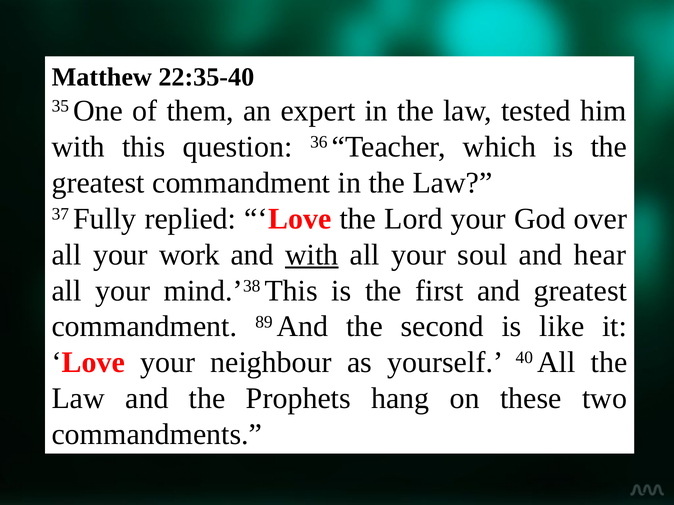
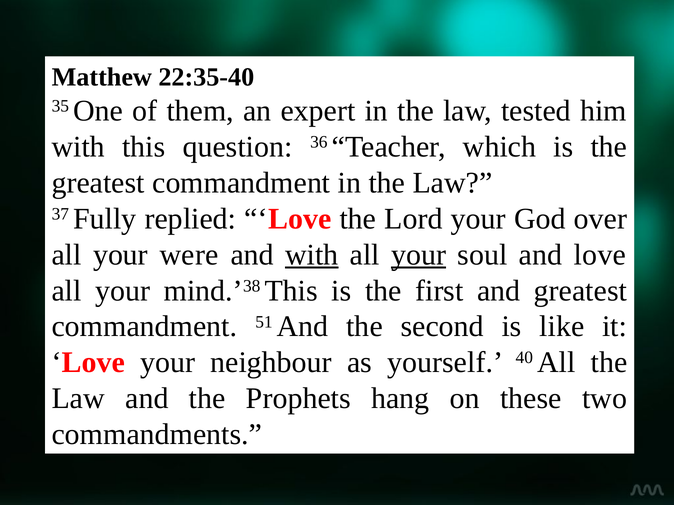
work: work -> were (189, 255)
your underline: none -> present (419, 255)
and hear: hear -> love (600, 255)
89: 89 -> 51 (264, 322)
